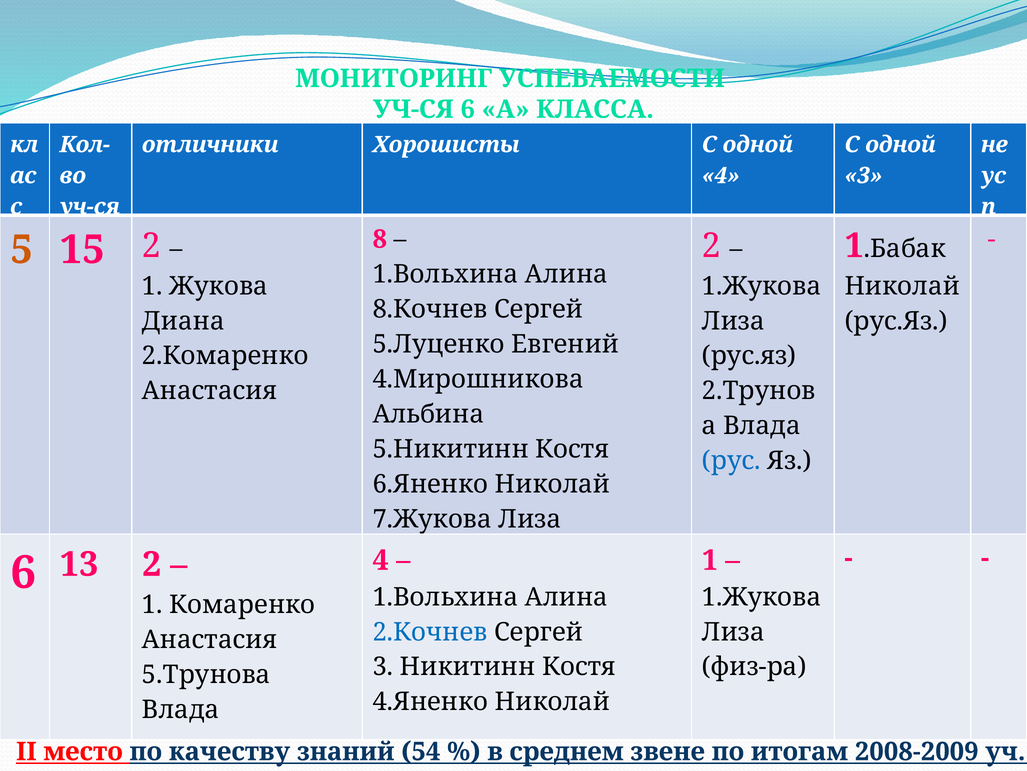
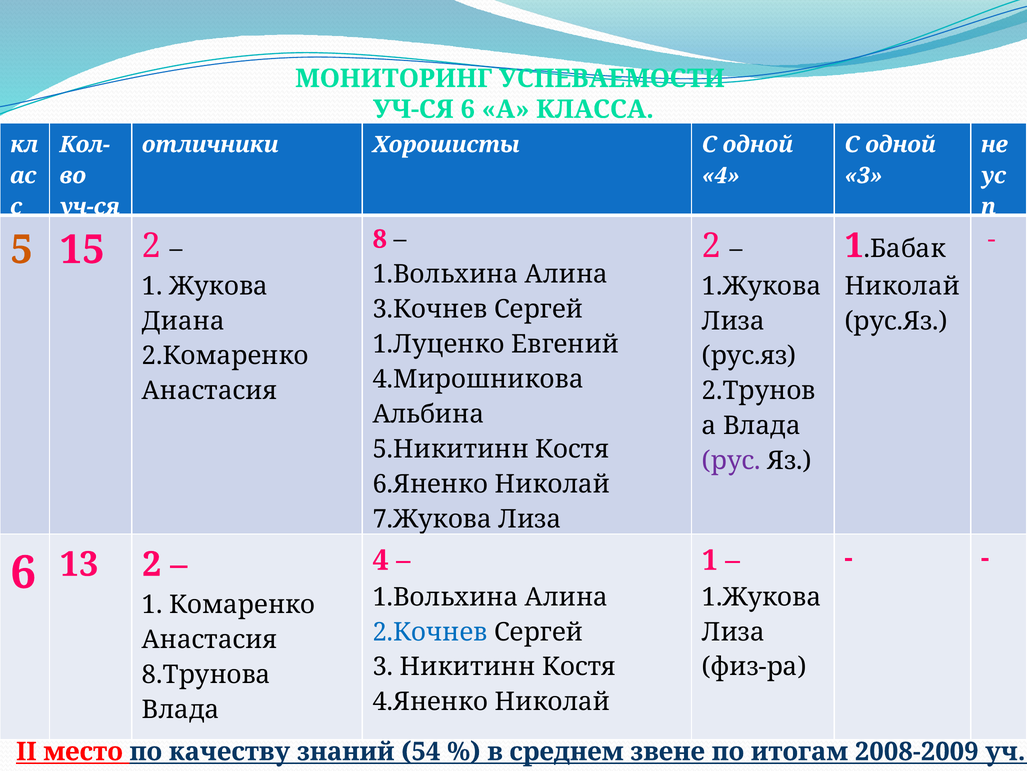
8.Кочнев: 8.Кочнев -> 3.Кочнев (430, 309)
5.Луценко: 5.Луценко -> 1.Луценко (439, 344)
рус colour: blue -> purple (731, 460)
5.Трунова: 5.Трунова -> 8.Трунова (206, 674)
